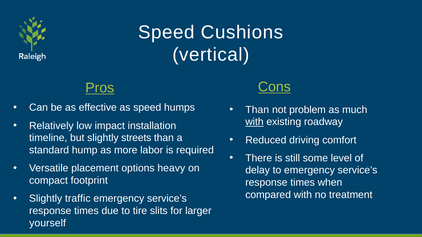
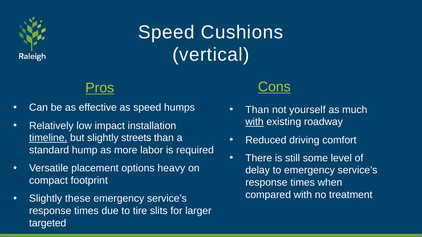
problem: problem -> yourself (307, 110)
timeline underline: none -> present (48, 138)
traffic: traffic -> these (78, 199)
yourself: yourself -> targeted (48, 223)
